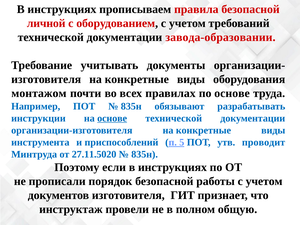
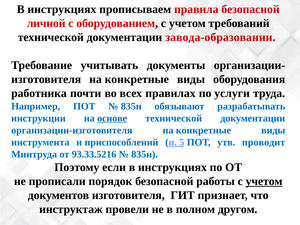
монтажом: монтажом -> работника (39, 93)
по основе: основе -> услуги (232, 93)
27.11.5020: 27.11.5020 -> 93.33.5216 (94, 154)
учетом underline: none -> present (264, 181)
общую: общую -> другом (238, 209)
